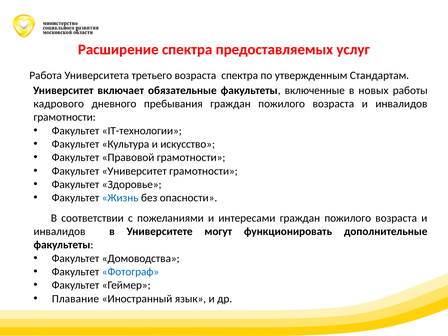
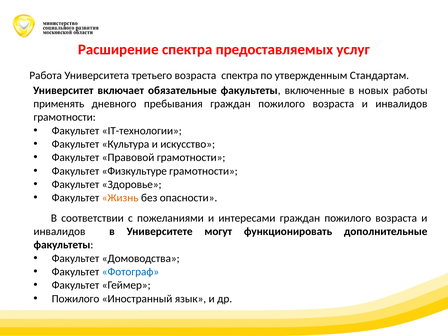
кадрового: кадрового -> применять (59, 104)
Факультет Университет: Университет -> Физкультуре (134, 171)
Жизнь colour: blue -> orange (120, 198)
Плавание: Плавание -> Пожилого (76, 299)
